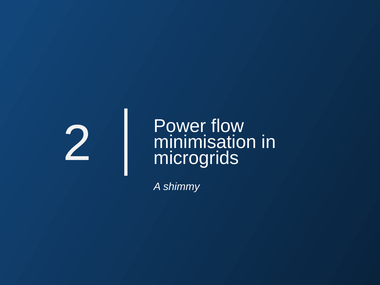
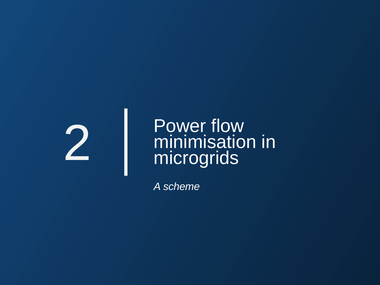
shimmy: shimmy -> scheme (181, 187)
